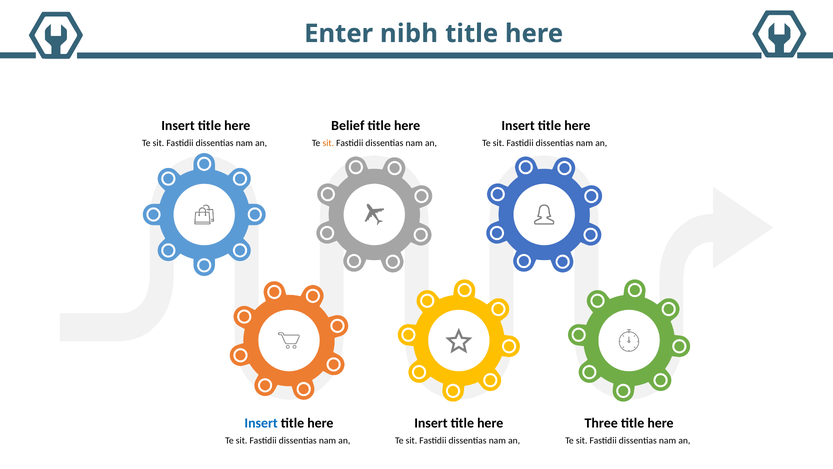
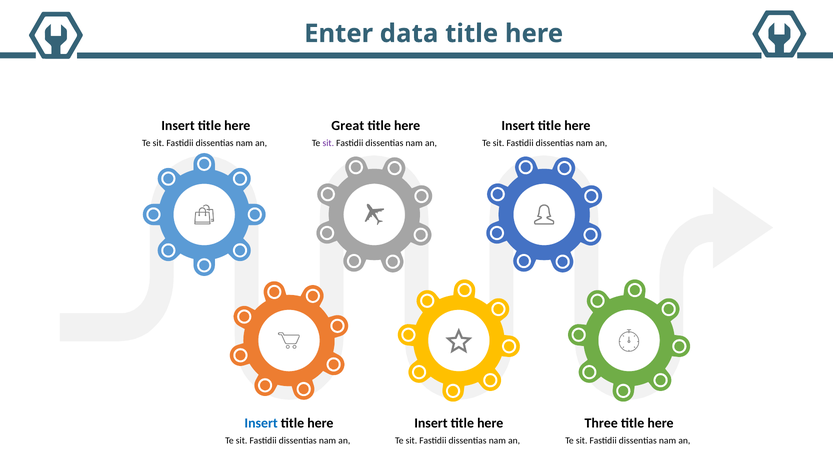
nibh: nibh -> data (409, 34)
Belief: Belief -> Great (348, 126)
sit colour: orange -> purple (328, 143)
